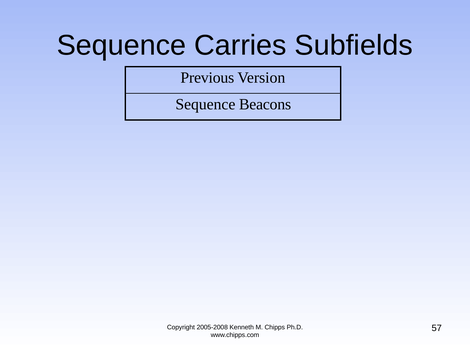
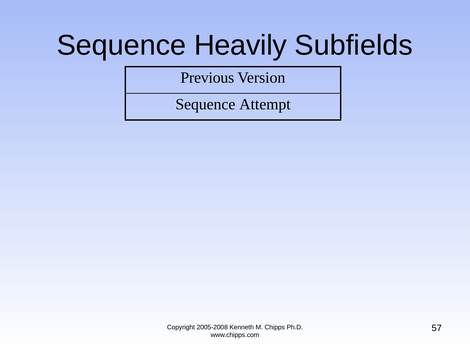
Carries: Carries -> Heavily (240, 45)
Beacons: Beacons -> Attempt (265, 105)
